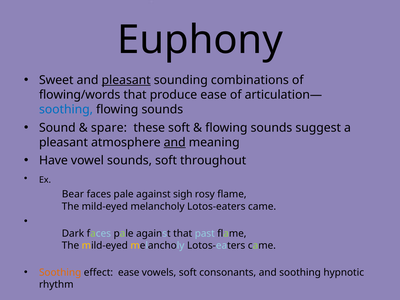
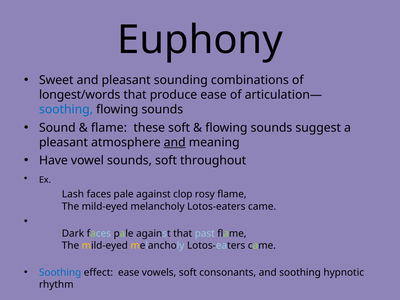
pleasant underline: present -> none (126, 80)
flowing/words: flowing/words -> longest/words (80, 95)
spare: spare -> flame (109, 128)
Bear: Bear -> Lash (73, 194)
sigh: sigh -> clop (183, 194)
Soothing colour: orange -> blue (60, 272)
